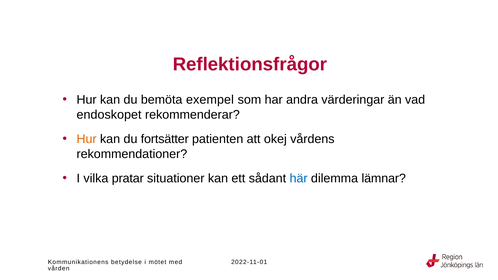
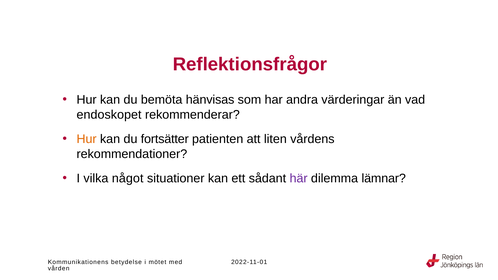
exempel: exempel -> hänvisas (210, 100)
okej: okej -> liten (275, 139)
pratar: pratar -> något (128, 178)
här colour: blue -> purple (299, 178)
